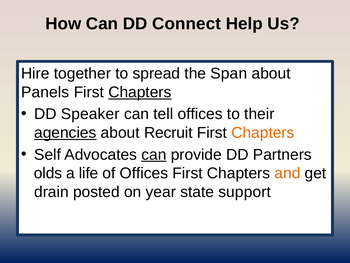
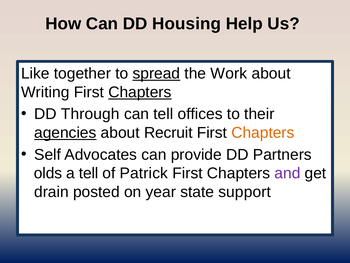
Connect: Connect -> Housing (187, 24)
Hire: Hire -> Like (35, 73)
spread underline: none -> present (156, 73)
Span: Span -> Work (229, 73)
Panels: Panels -> Writing (45, 92)
Speaker: Speaker -> Through (90, 114)
can underline: present -> none (154, 154)
a life: life -> tell (89, 173)
of Offices: Offices -> Patrick (144, 173)
and colour: orange -> purple (287, 173)
